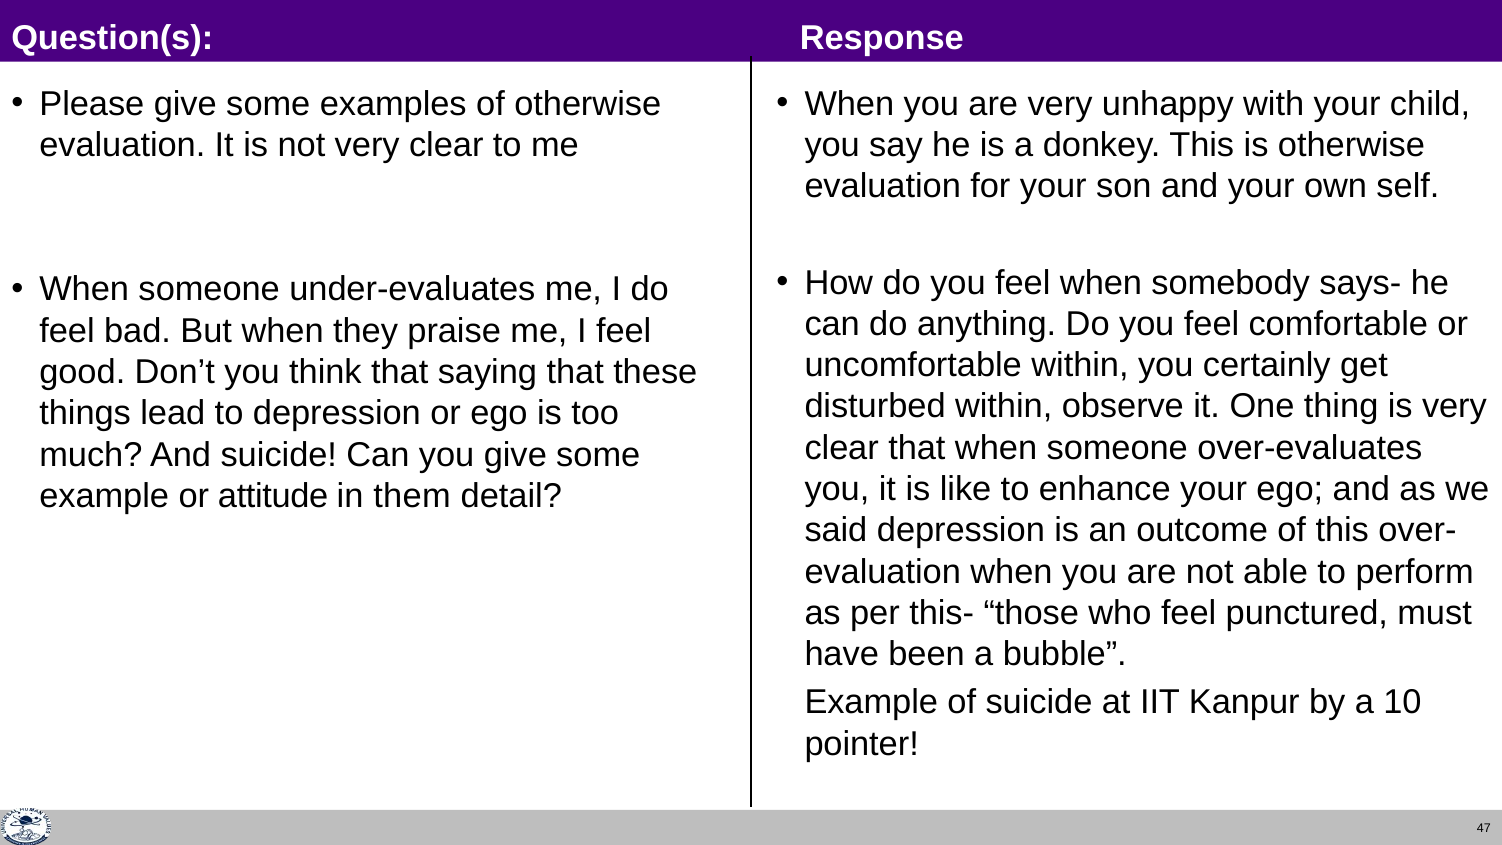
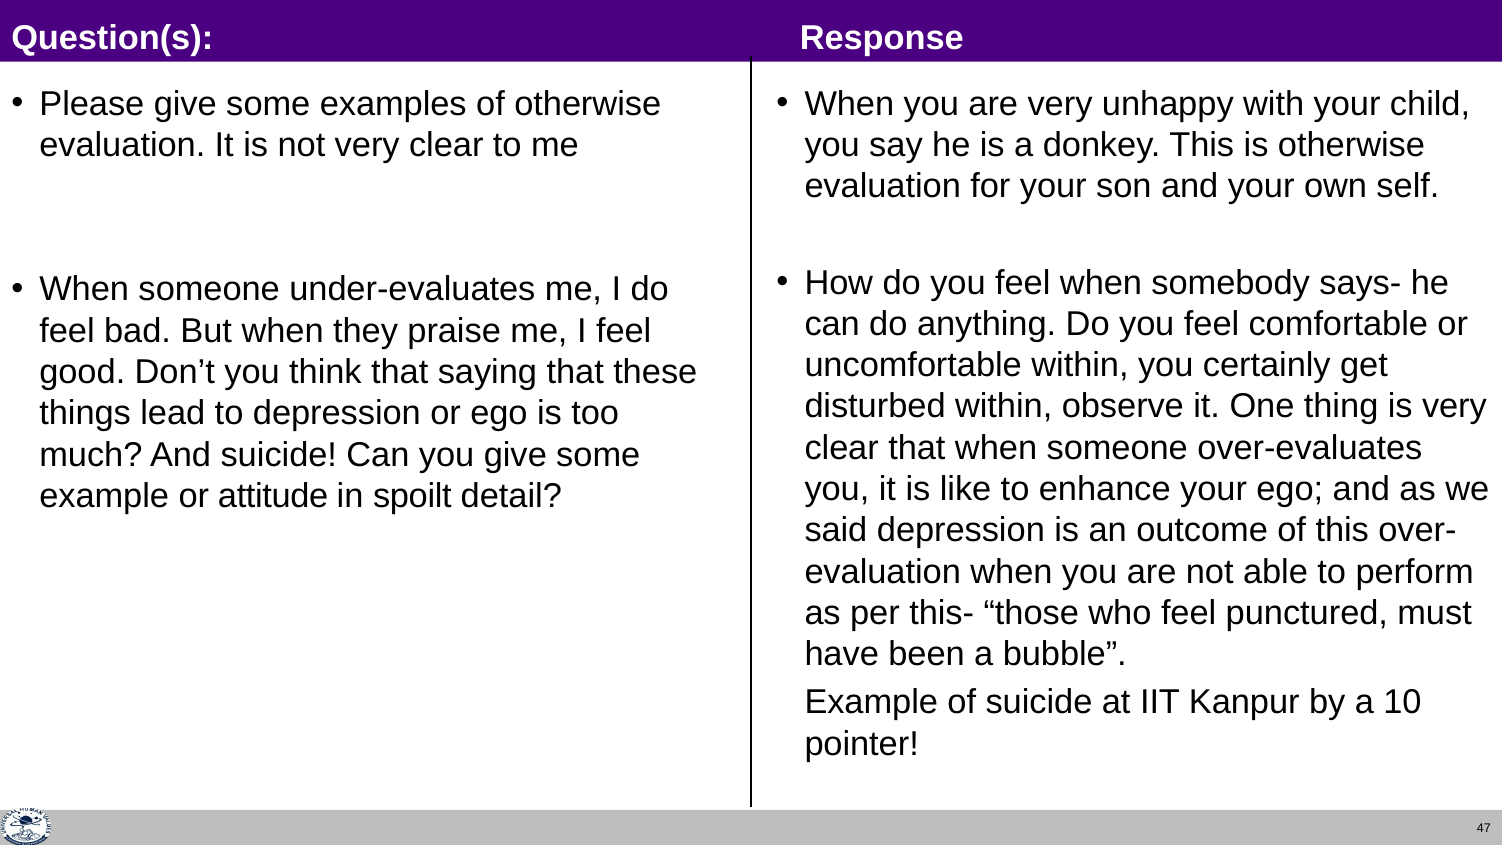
them: them -> spoilt (412, 496)
